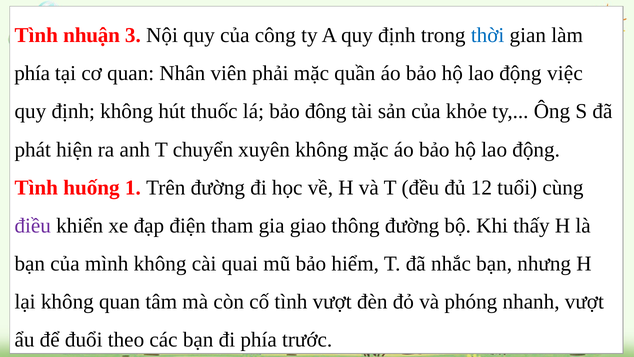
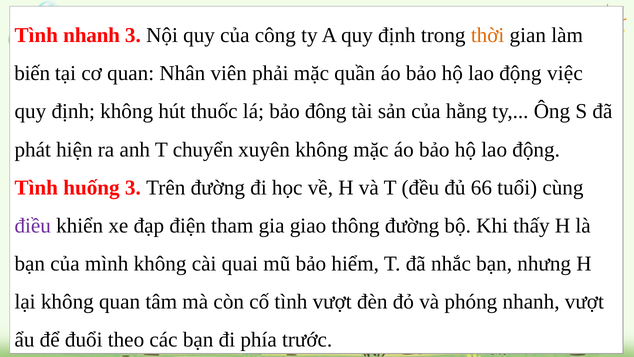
Tình nhuận: nhuận -> nhanh (92, 35)
thời colour: blue -> orange (488, 35)
phía: phía -> biến (32, 73)
khỏe: khỏe -> hằng (466, 111)
huống 1: 1 -> 3 (133, 187)
12: 12 -> 66 (481, 187)
